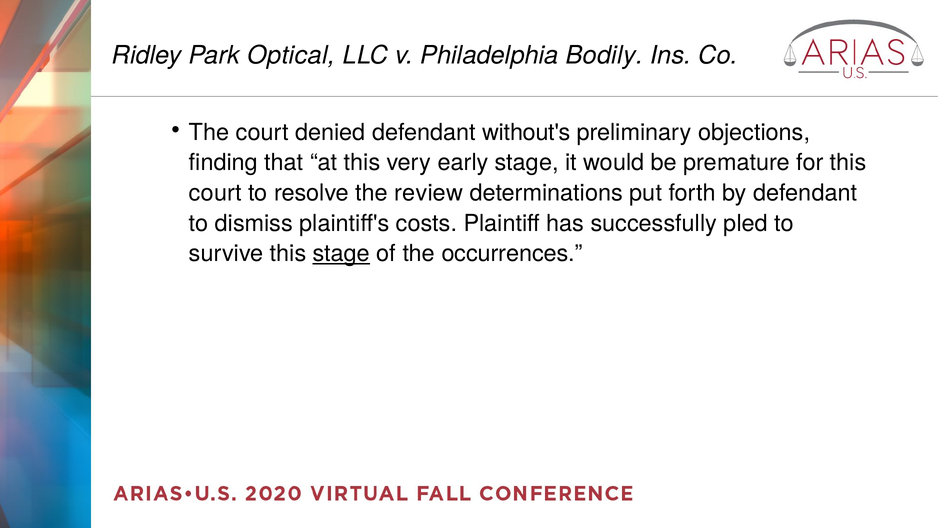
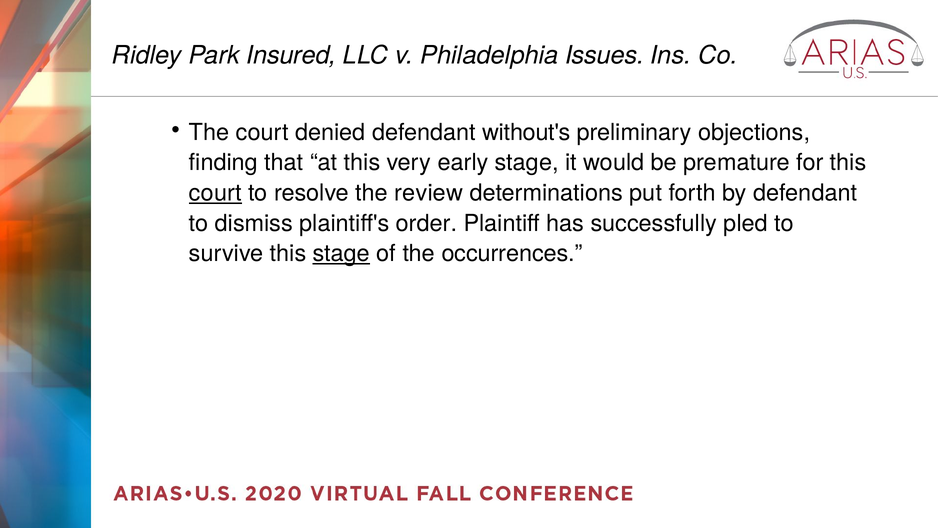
Optical: Optical -> Insured (291, 55)
Bodily: Bodily -> Issues (605, 55)
court underline: none -> present (215, 193)
costs: costs -> order (426, 223)
